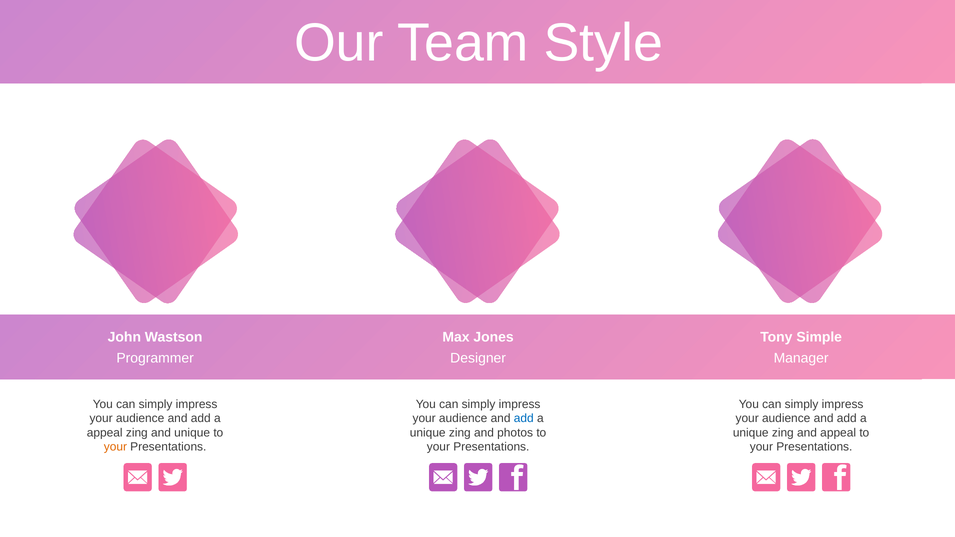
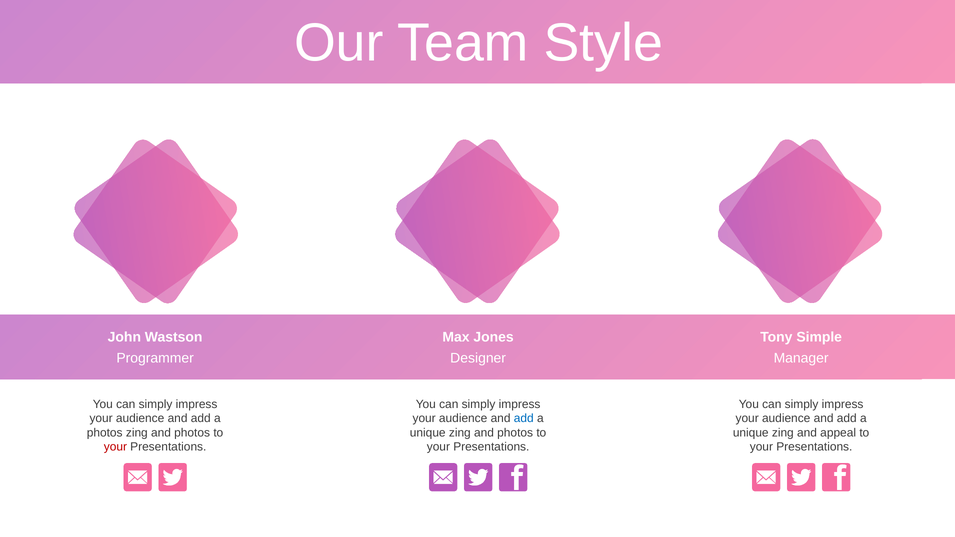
appeal: appeal -> photos (105, 433)
unique: unique -> photos (192, 433)
your colour: orange -> red (115, 447)
